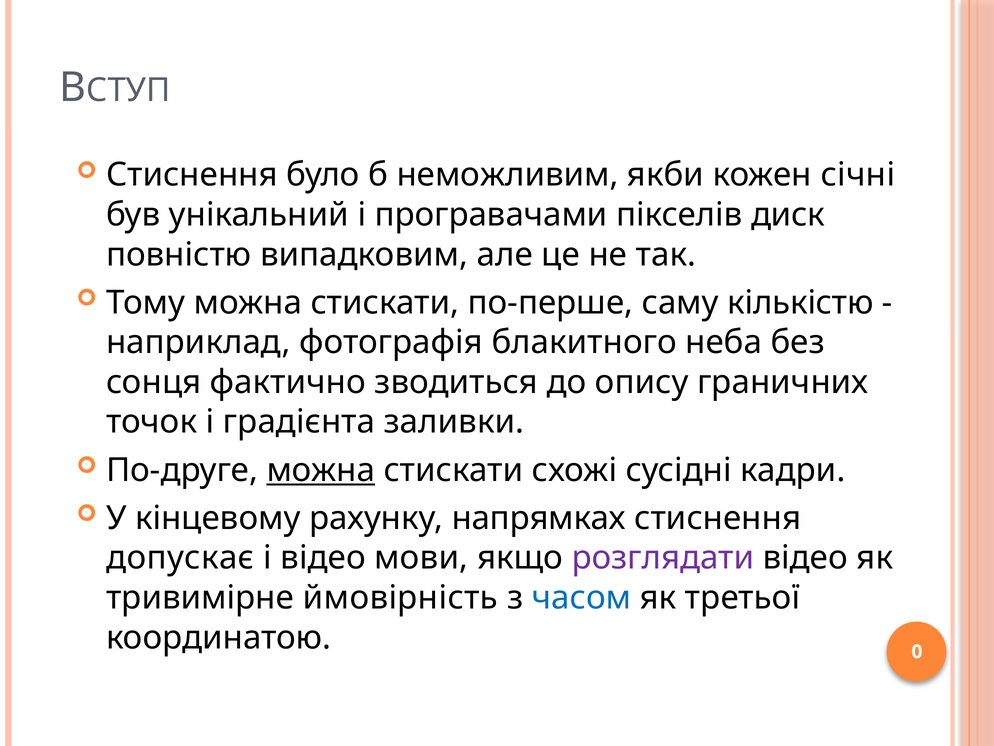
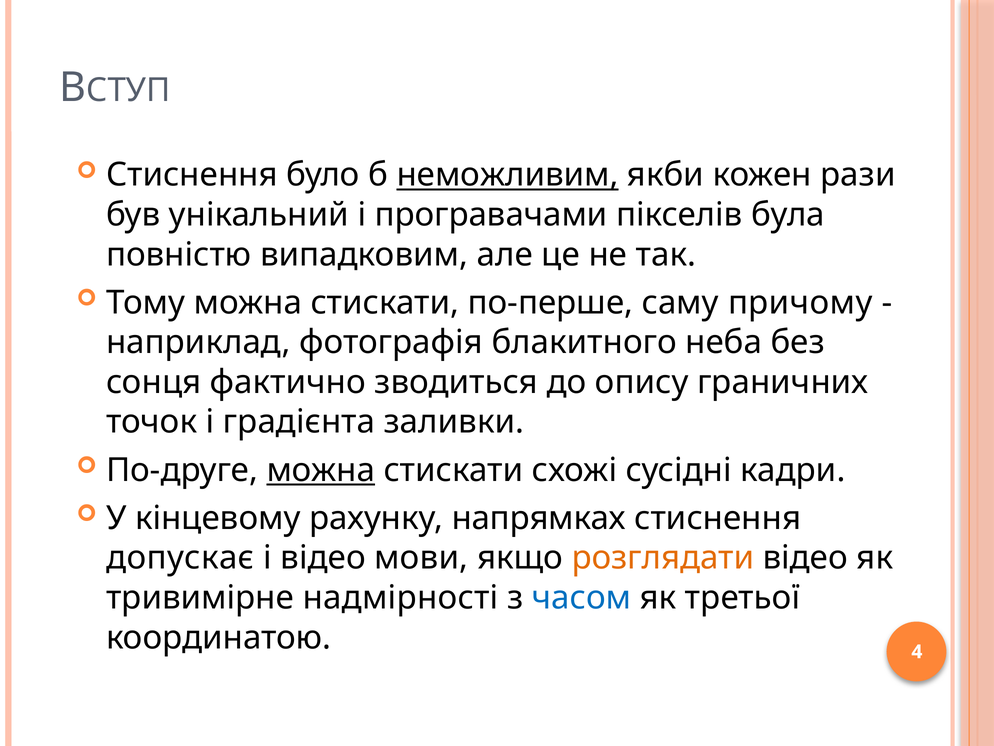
неможливим underline: none -> present (507, 175)
січні: січні -> рази (858, 175)
диск: диск -> була (788, 215)
кількістю: кількістю -> причому (800, 302)
розглядати colour: purple -> orange (663, 558)
ймовірність: ймовірність -> надмірності (400, 597)
0: 0 -> 4 (917, 651)
